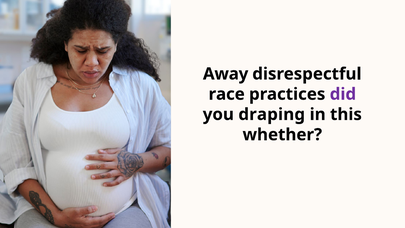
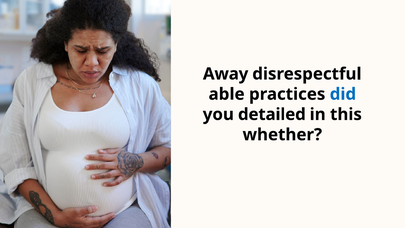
race: race -> able (227, 94)
did colour: purple -> blue (343, 94)
draping: draping -> detailed (272, 114)
